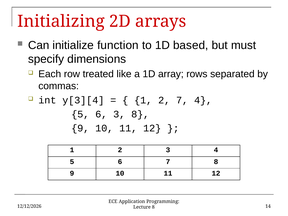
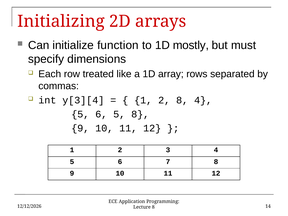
based: based -> mostly (191, 45)
2 7: 7 -> 8 (182, 100)
6 3: 3 -> 5 (119, 114)
